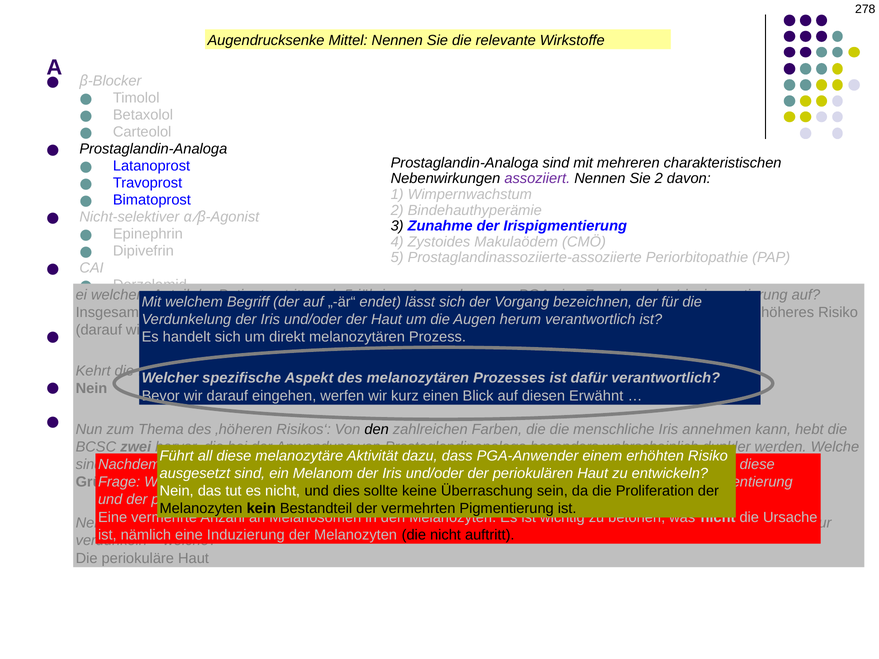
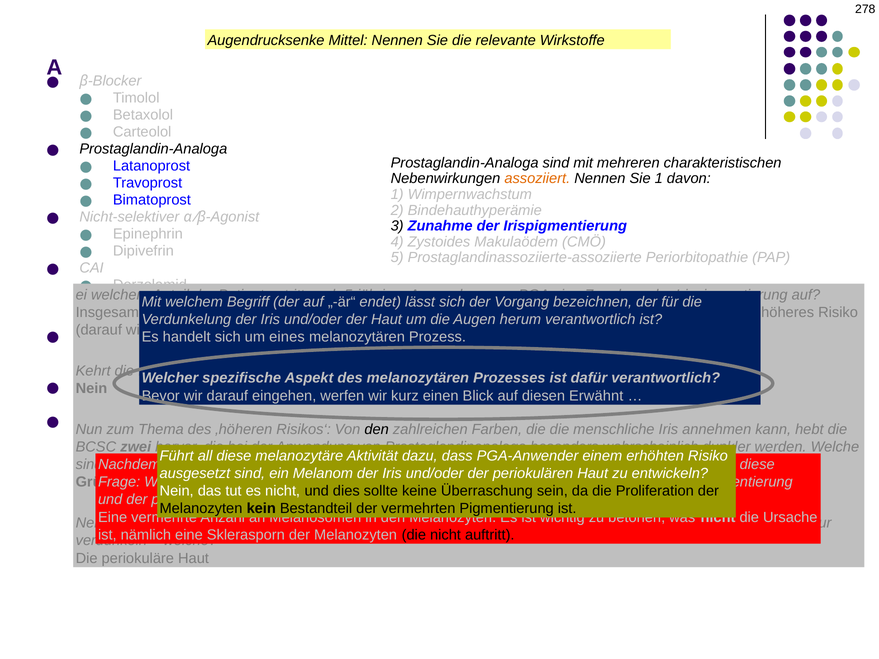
assoziiert colour: purple -> orange (537, 179)
Sie 2: 2 -> 1 (659, 179)
direkt: direkt -> eines (287, 337)
Induzierung: Induzierung -> Sklerasporn (246, 535)
